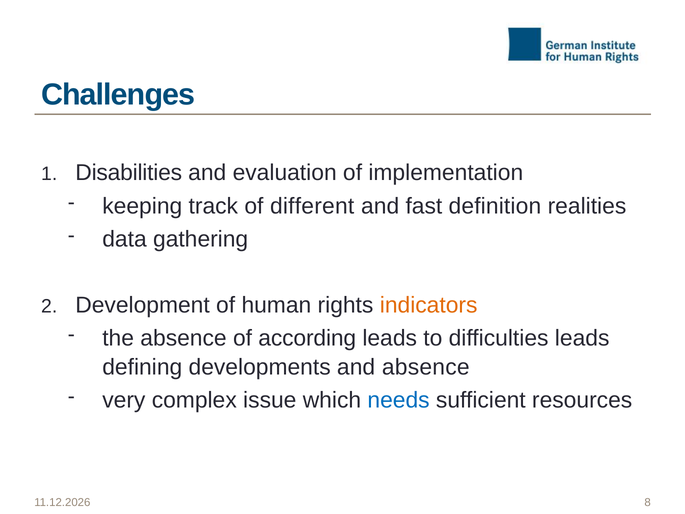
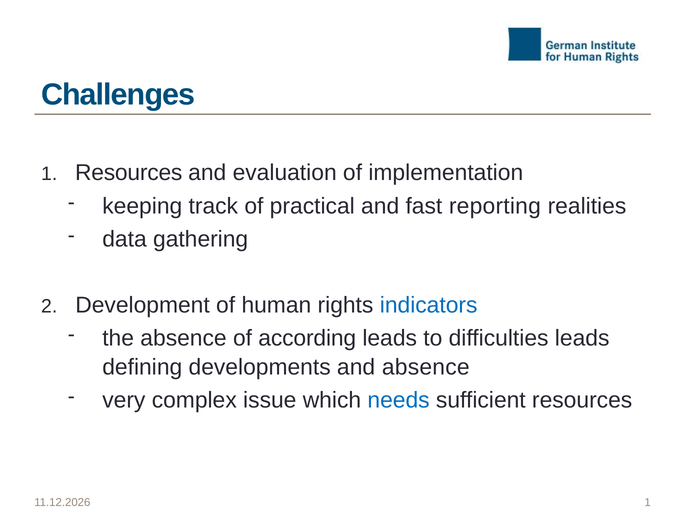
Disabilities: Disabilities -> Resources (129, 173)
different: different -> practical (312, 206)
definition: definition -> reporting (495, 206)
indicators colour: orange -> blue (429, 305)
8: 8 -> 1 (648, 502)
